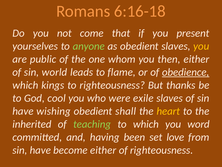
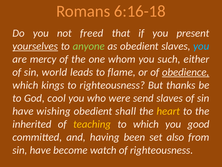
come: come -> freed (92, 33)
yourselves underline: none -> present (35, 46)
you colour: yellow -> light blue (201, 46)
public: public -> mercy (43, 59)
then: then -> such (169, 59)
exile: exile -> send (143, 98)
teaching colour: light green -> yellow (92, 124)
word: word -> good (199, 124)
love: love -> also (175, 137)
become either: either -> watch (103, 150)
